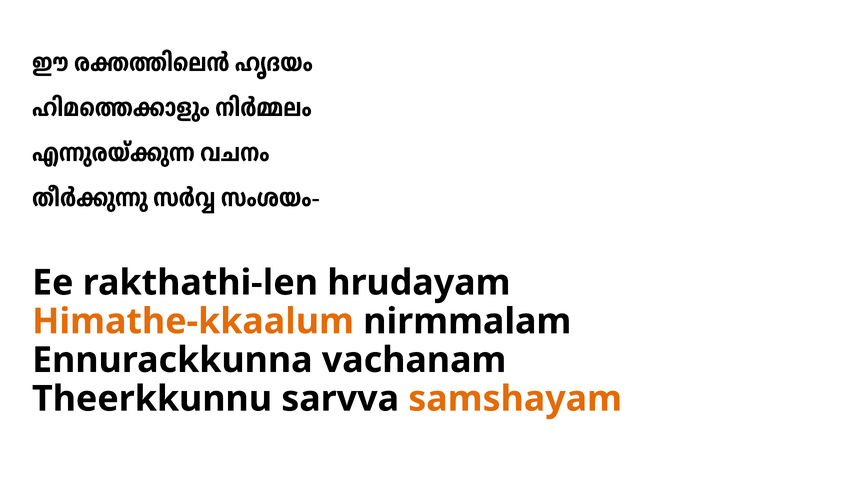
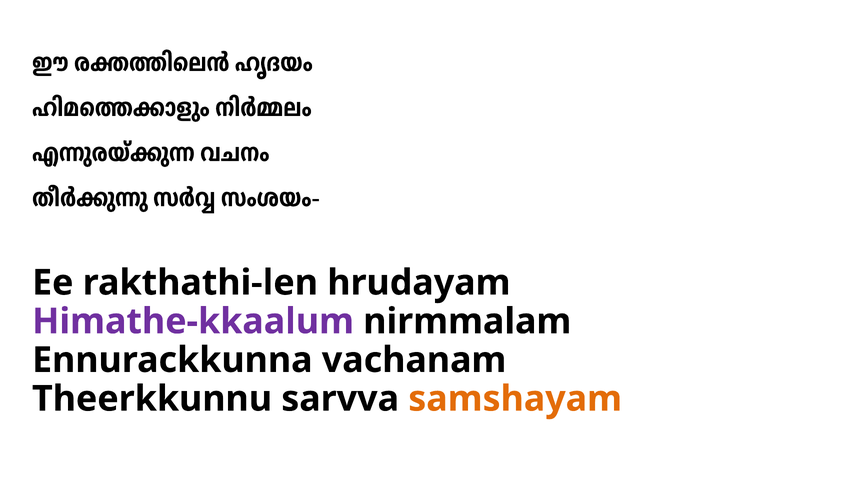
Himathe-kkaalum colour: orange -> purple (193, 321)
